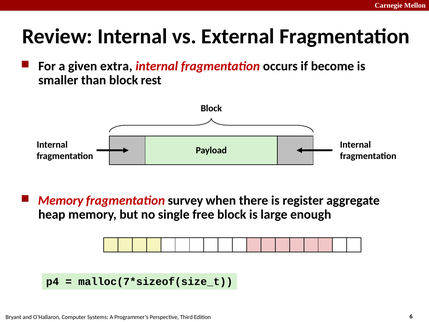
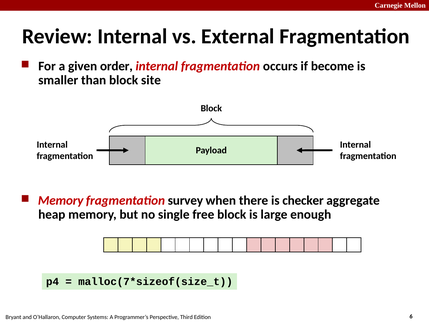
extra: extra -> order (116, 66)
rest: rest -> site (151, 80)
register: register -> checker (303, 200)
